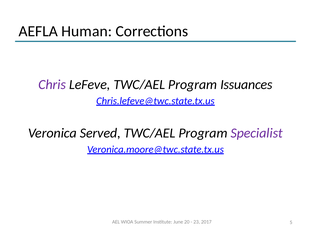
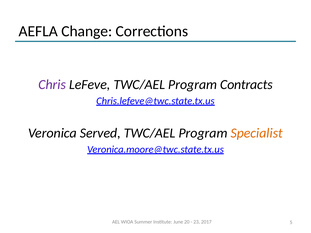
Human: Human -> Change (87, 31)
Issuances: Issuances -> Contracts (246, 85)
Specialist colour: purple -> orange (257, 133)
